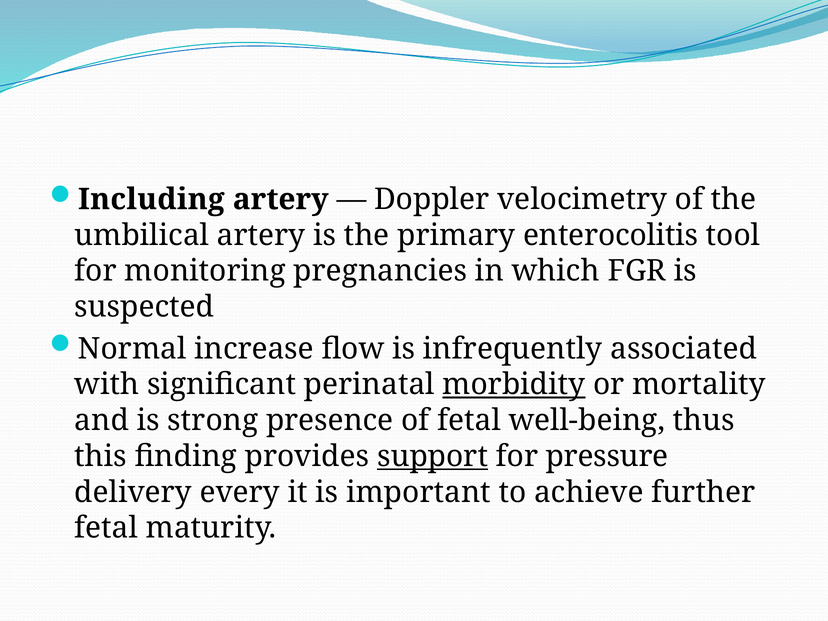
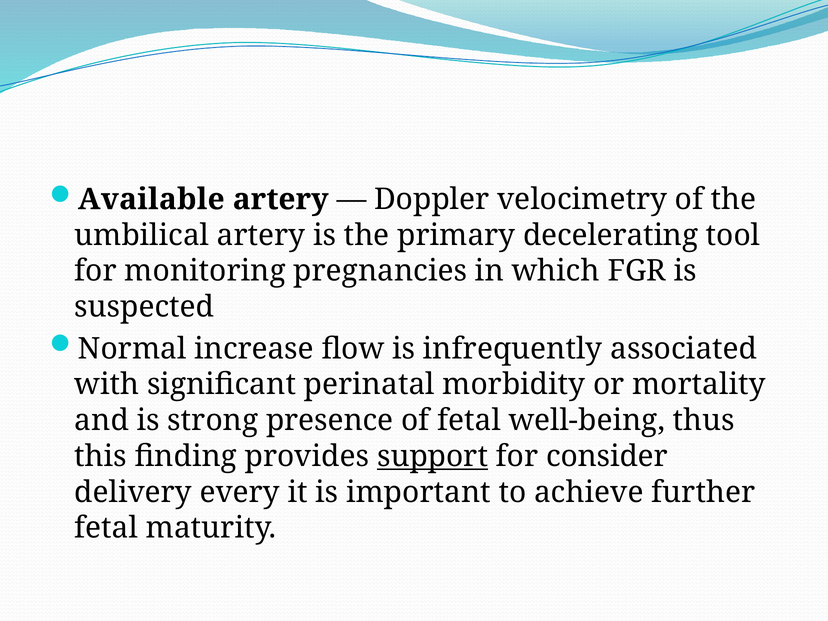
Including: Including -> Available (151, 199)
enterocolitis: enterocolitis -> decelerating (611, 235)
morbidity underline: present -> none (514, 385)
pressure: pressure -> consider (607, 456)
